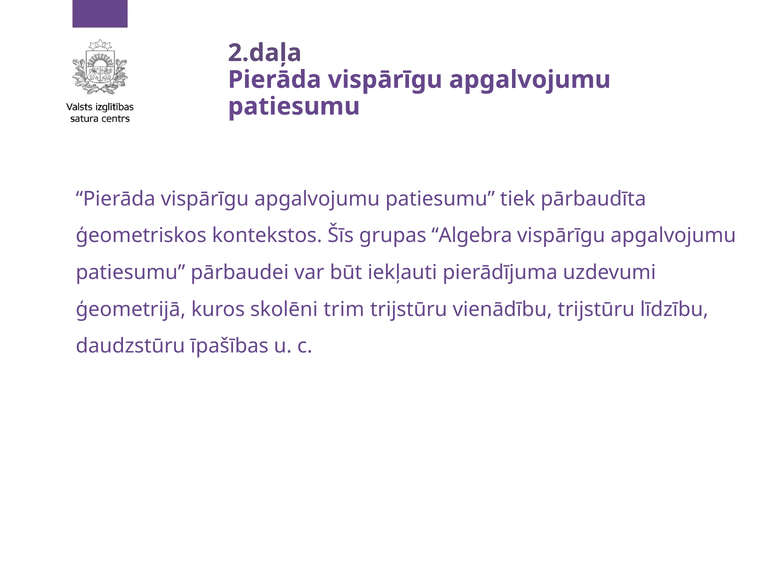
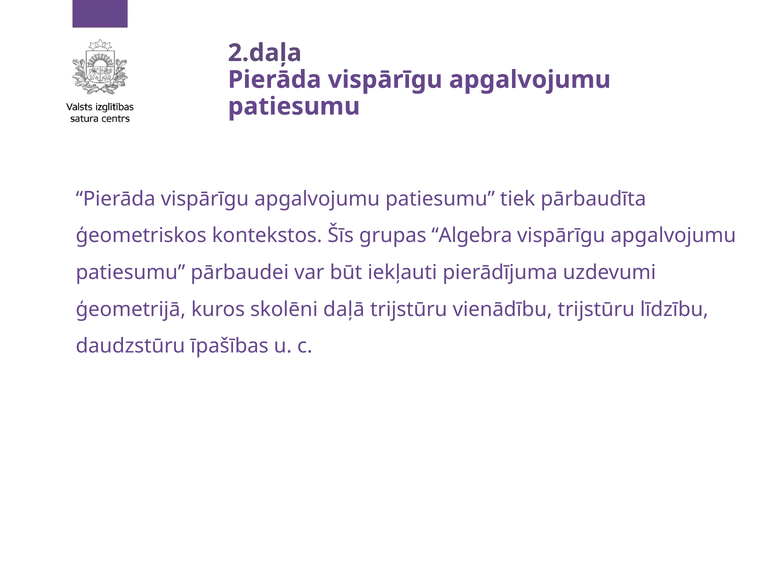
trim: trim -> daļā (344, 309)
